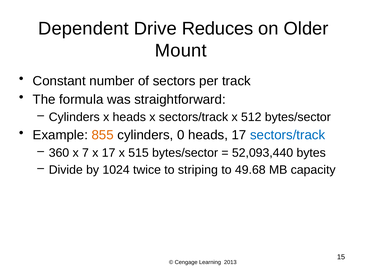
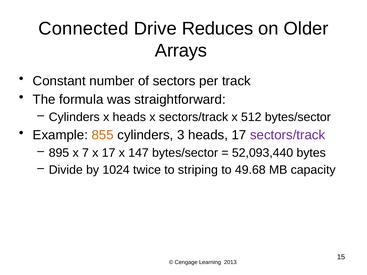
Dependent: Dependent -> Connected (83, 28)
Mount: Mount -> Arrays (181, 51)
0: 0 -> 3 (181, 135)
sectors/track colour: blue -> purple (288, 135)
360: 360 -> 895 (59, 153)
515: 515 -> 147 (138, 153)
